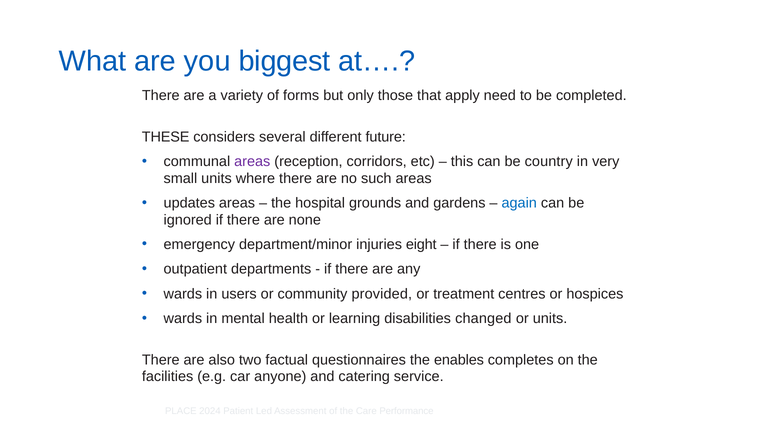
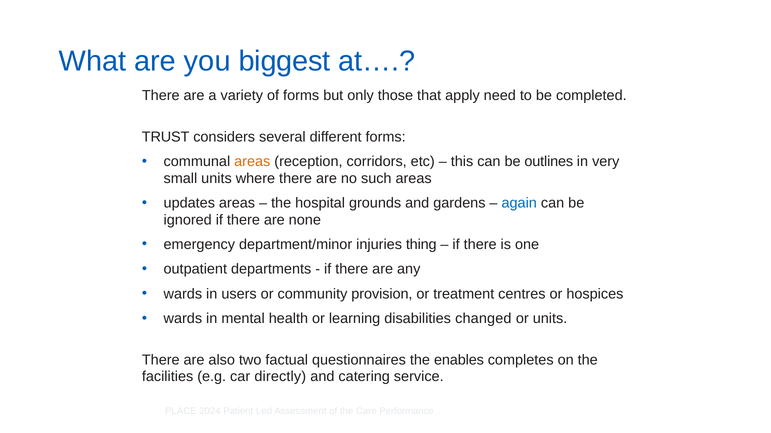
THESE: THESE -> TRUST (166, 137)
different future: future -> forms (386, 137)
areas colour: purple -> orange (252, 162)
country: country -> outlines (549, 162)
eight: eight -> thing (421, 245)
provided: provided -> provision (382, 294)
anyone: anyone -> directly (280, 377)
